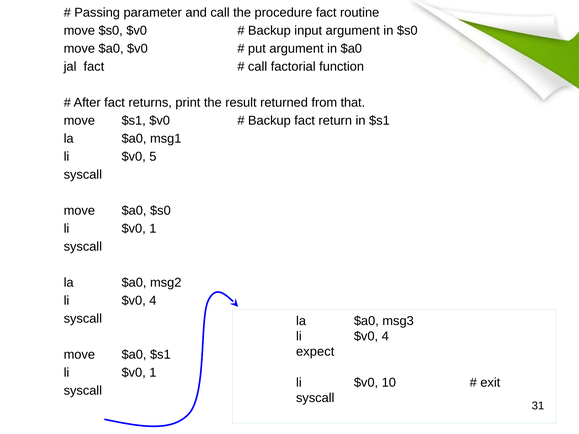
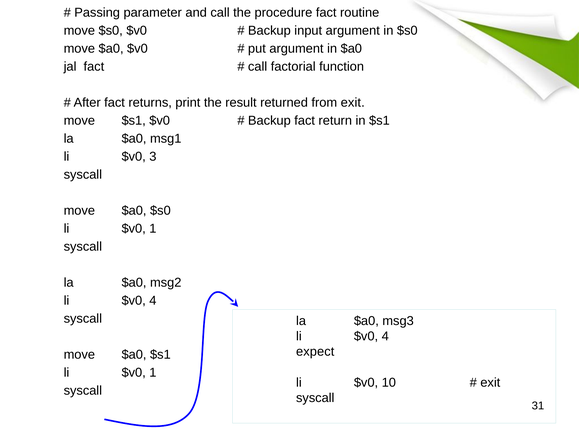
from that: that -> exit (353, 103)
5: 5 -> 3 (153, 157)
